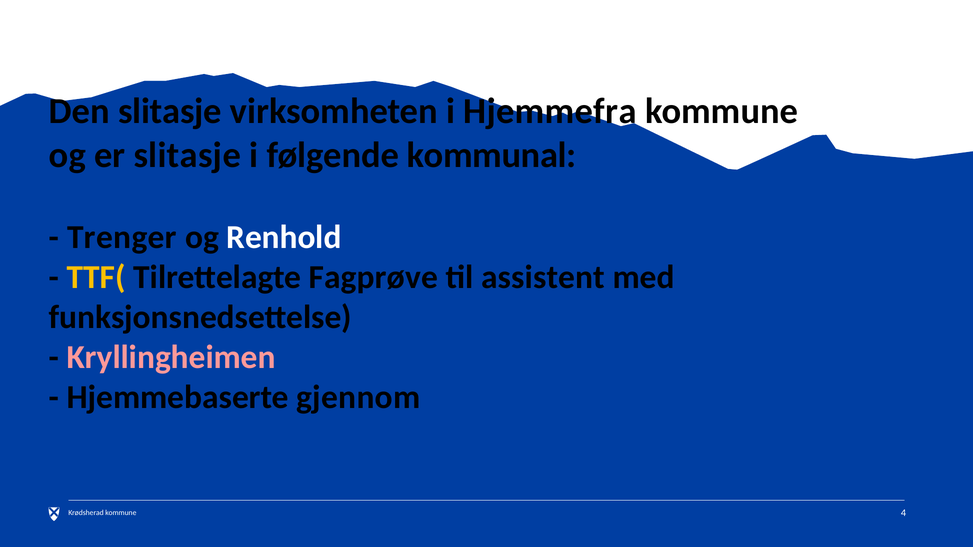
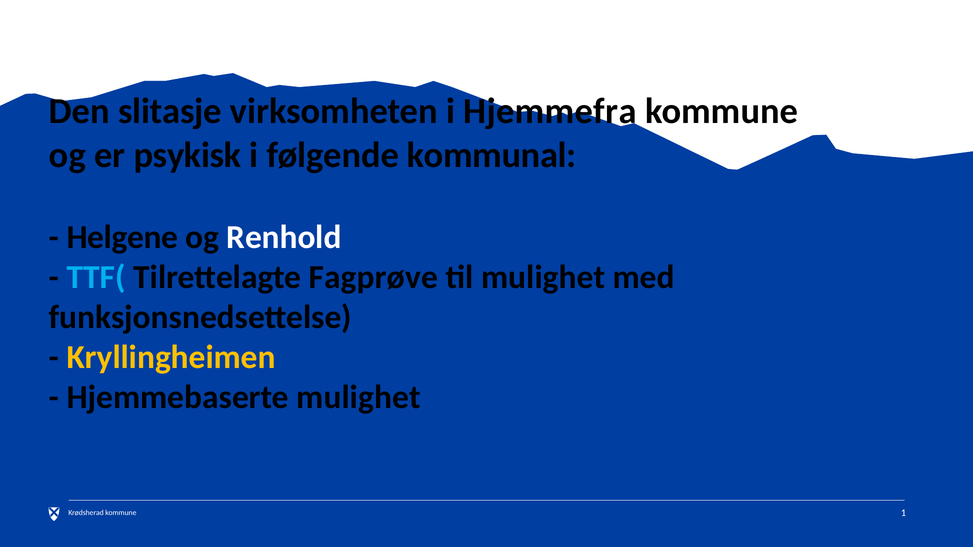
er slitasje: slitasje -> psykisk (188, 155)
Trenger: Trenger -> Helgene (122, 237)
TTF( colour: yellow -> light blue (96, 277)
til assistent: assistent -> mulighet (543, 277)
Kryllingheimen colour: pink -> yellow (171, 358)
Hjemmebaserte gjennom: gjennom -> mulighet (358, 398)
4: 4 -> 1 (904, 513)
